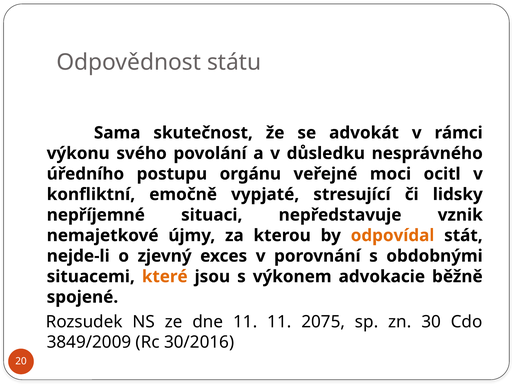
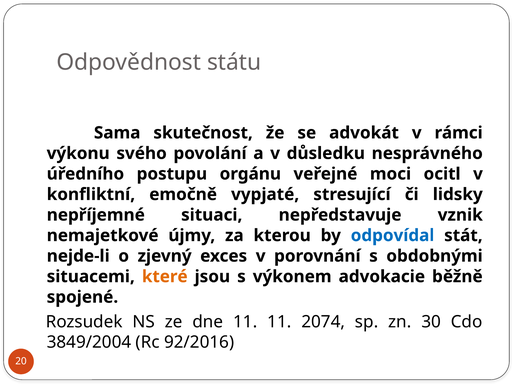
odpovídal colour: orange -> blue (393, 235)
2075: 2075 -> 2074 (323, 322)
3849/2009: 3849/2009 -> 3849/2004 (89, 342)
30/2016: 30/2016 -> 92/2016 (199, 342)
